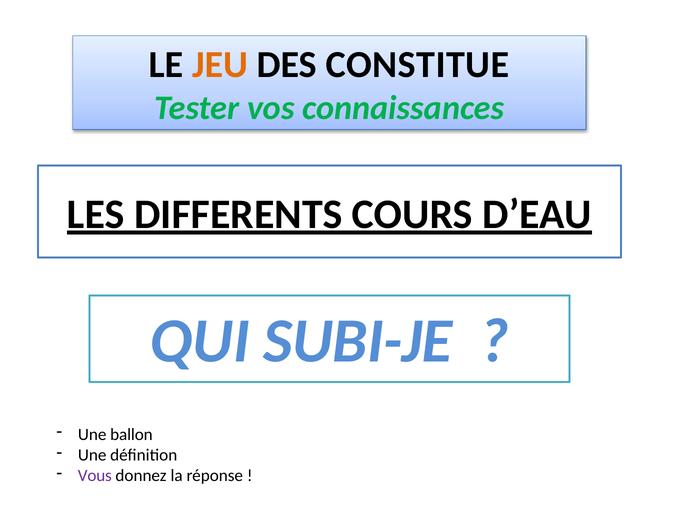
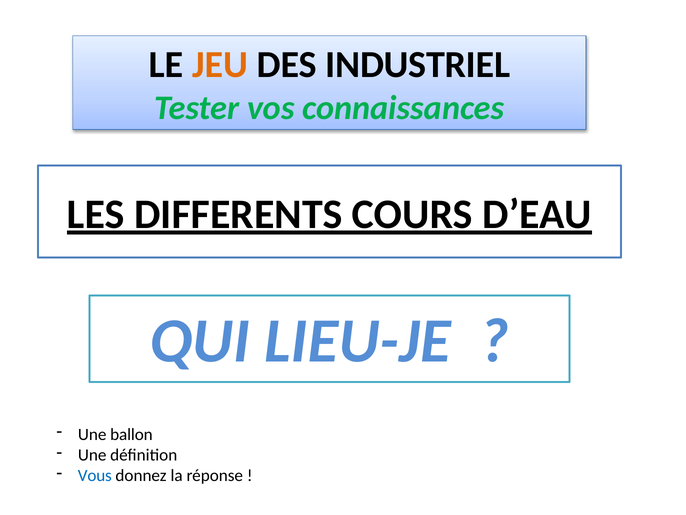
CONSTITUE: CONSTITUE -> INDUSTRIEL (418, 65)
SUBI-JE: SUBI-JE -> LIEU-JE (358, 341)
Vous colour: purple -> blue (95, 475)
